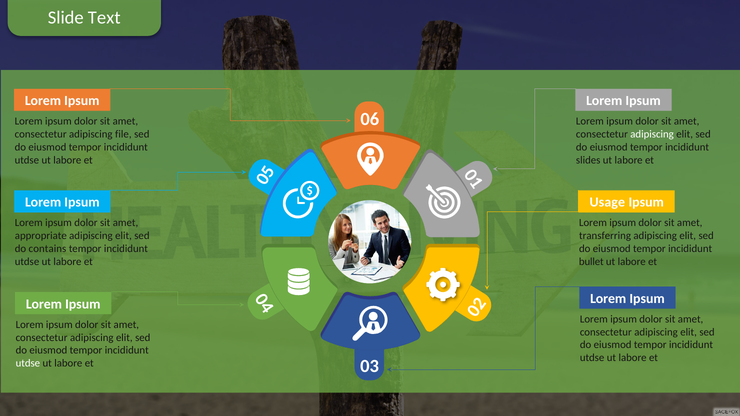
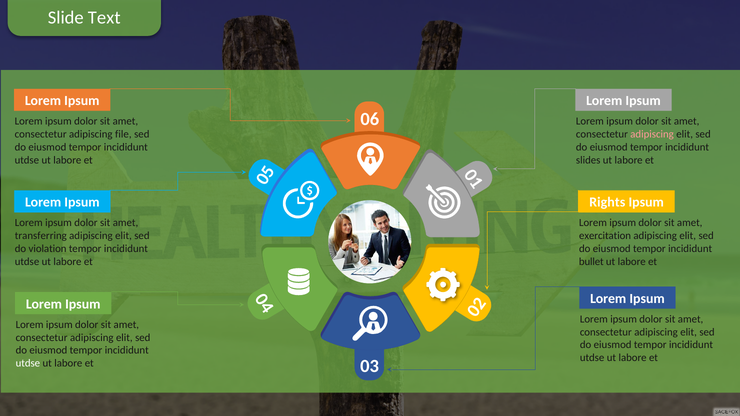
adipiscing colour: white -> pink (652, 134)
Usage: Usage -> Rights (607, 202)
appropriate: appropriate -> transferring (41, 236)
transferring: transferring -> exercitation (605, 236)
contains: contains -> violation (48, 249)
